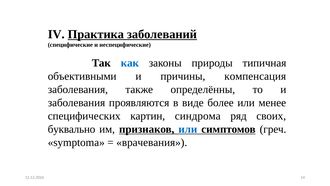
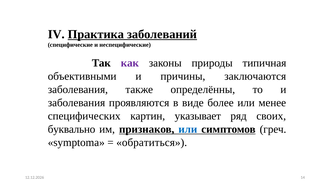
как colour: blue -> purple (130, 63)
компенсация: компенсация -> заключаются (255, 76)
синдрома: синдрома -> указывает (198, 116)
врачевания: врачевания -> обратиться (152, 142)
